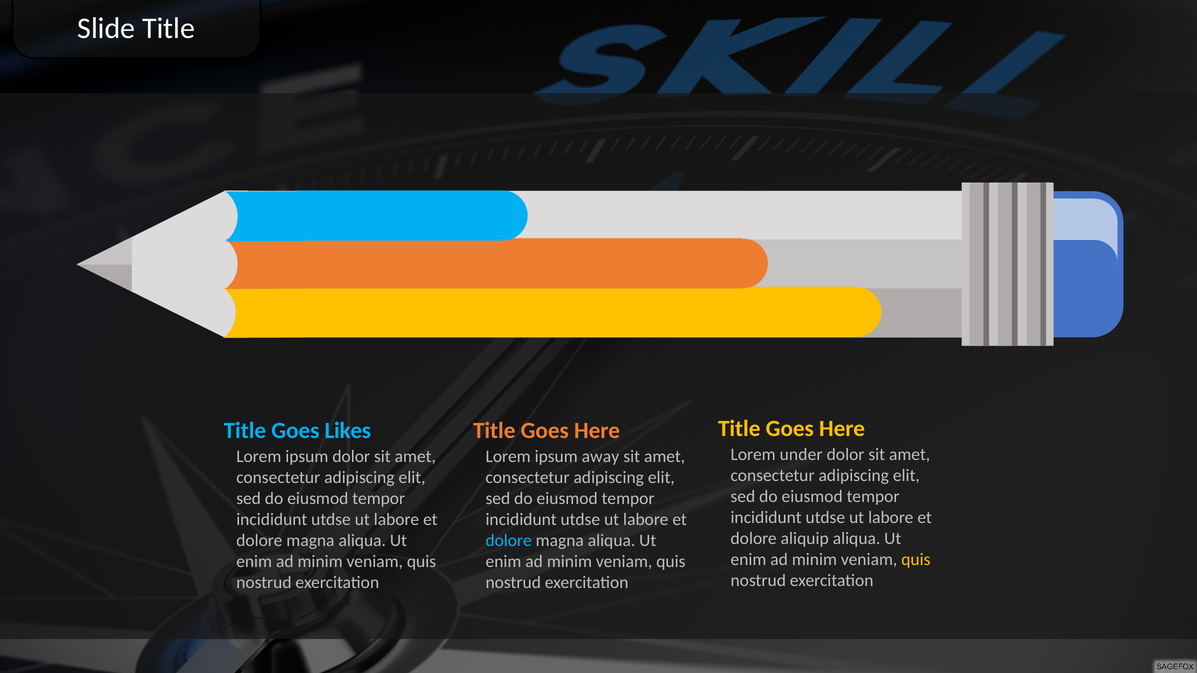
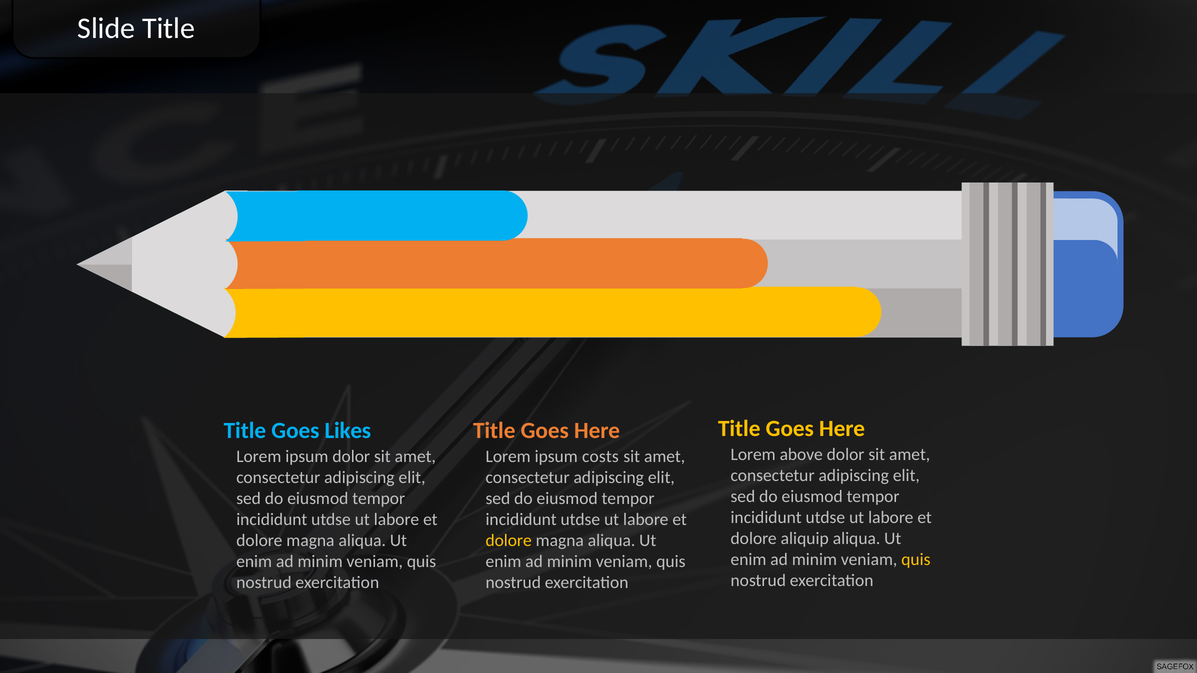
under: under -> above (801, 455)
away: away -> costs (600, 457)
dolore colour: light blue -> yellow (509, 541)
